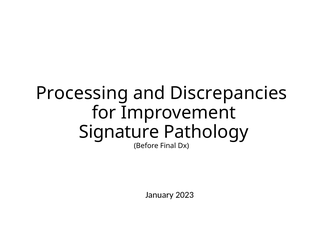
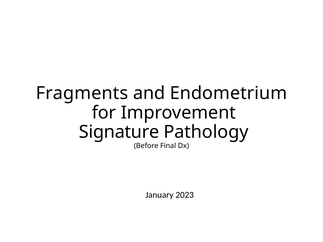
Processing: Processing -> Fragments (82, 93)
Discrepancies: Discrepancies -> Endometrium (228, 93)
